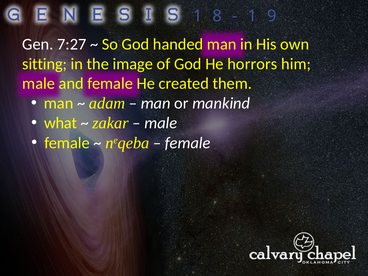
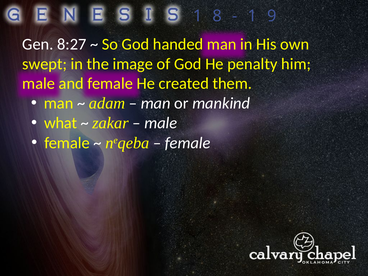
7:27: 7:27 -> 8:27 (72, 44)
sitting: sitting -> swept (45, 64)
horrors: horrors -> penalty (252, 64)
